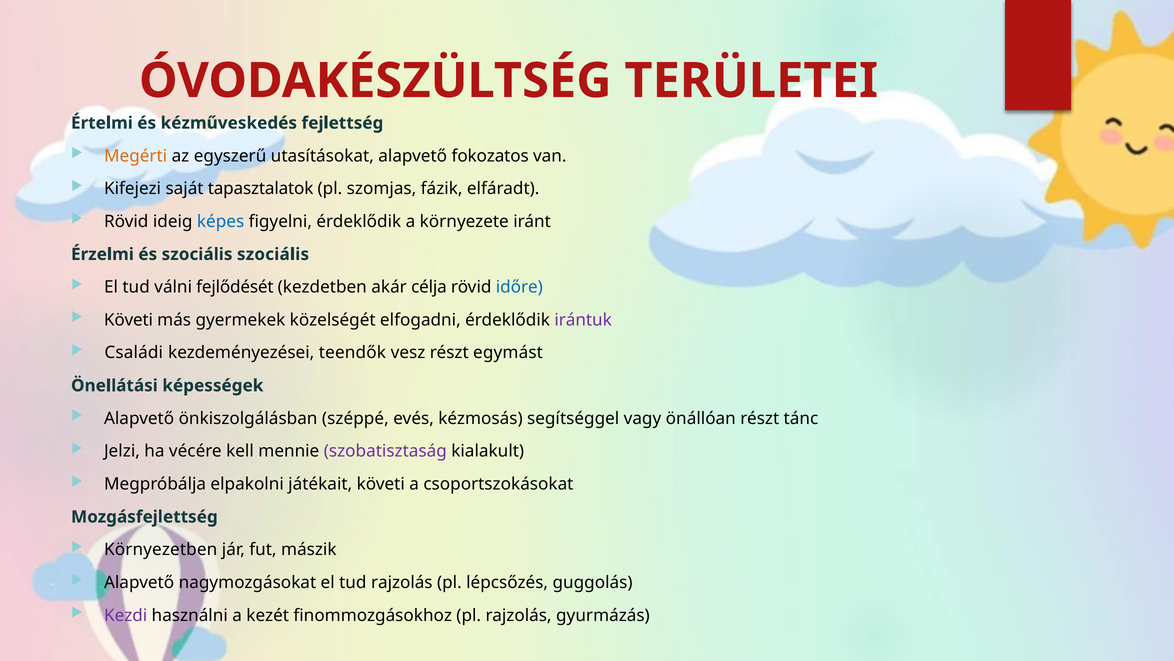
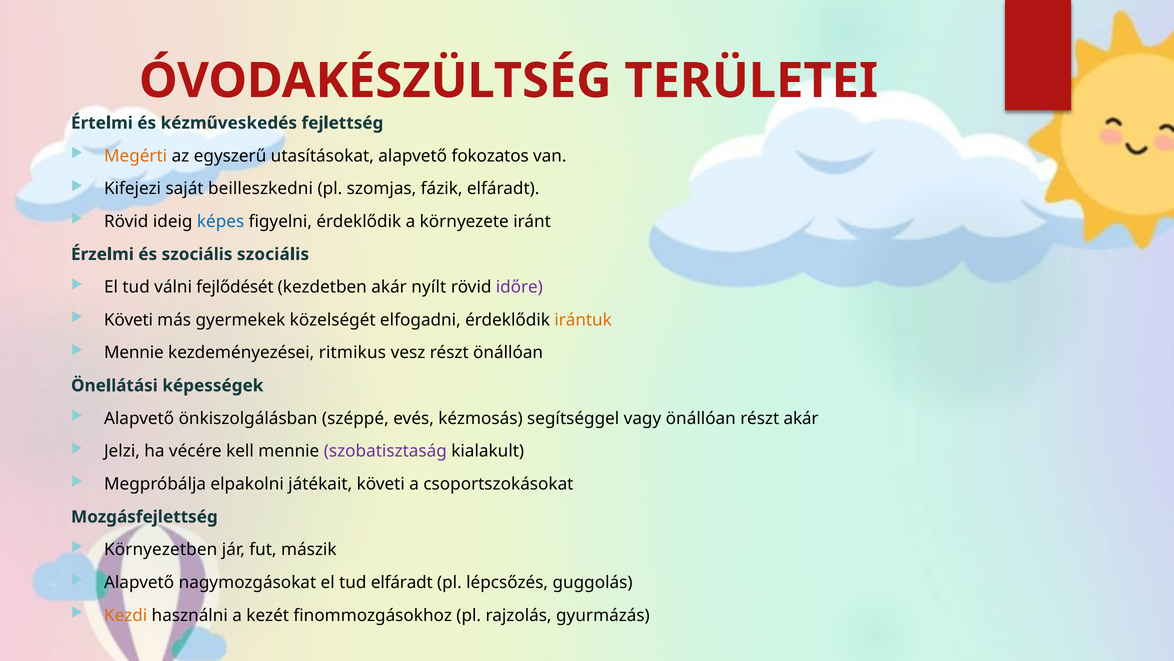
tapasztalatok: tapasztalatok -> beilleszkedni (260, 189)
célja: célja -> nyílt (429, 287)
időre colour: blue -> purple (519, 287)
irántuk colour: purple -> orange (583, 320)
Családi: Családi -> Mennie (134, 352)
teendők: teendők -> ritmikus (352, 352)
részt egymást: egymást -> önállóan (508, 352)
részt tánc: tánc -> akár (801, 418)
tud rajzolás: rajzolás -> elfáradt (402, 582)
Kezdi colour: purple -> orange (126, 615)
